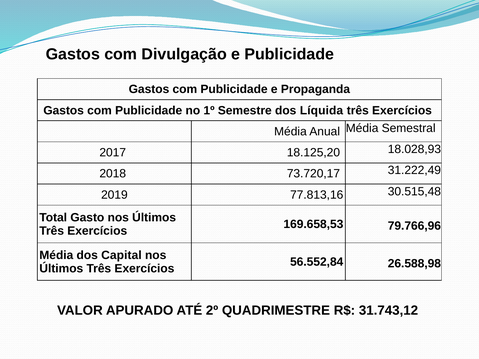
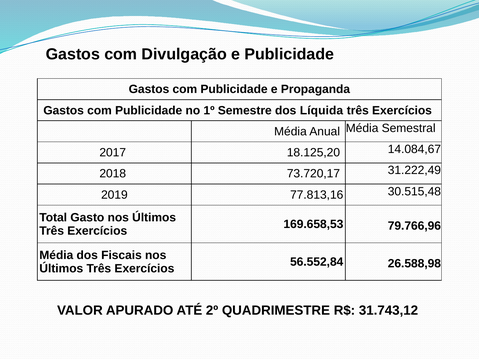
18.028,93: 18.028,93 -> 14.084,67 (414, 149)
Capital: Capital -> Fiscais (121, 255)
